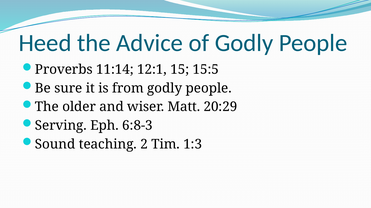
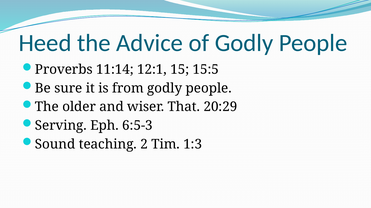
Matt: Matt -> That (184, 107)
6:8-3: 6:8-3 -> 6:5-3 (137, 126)
